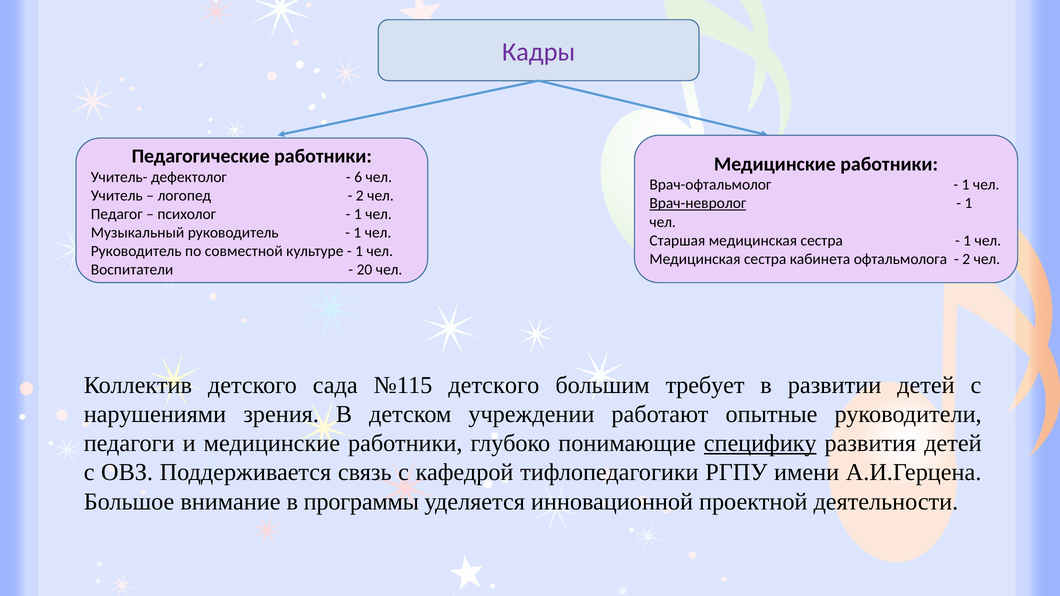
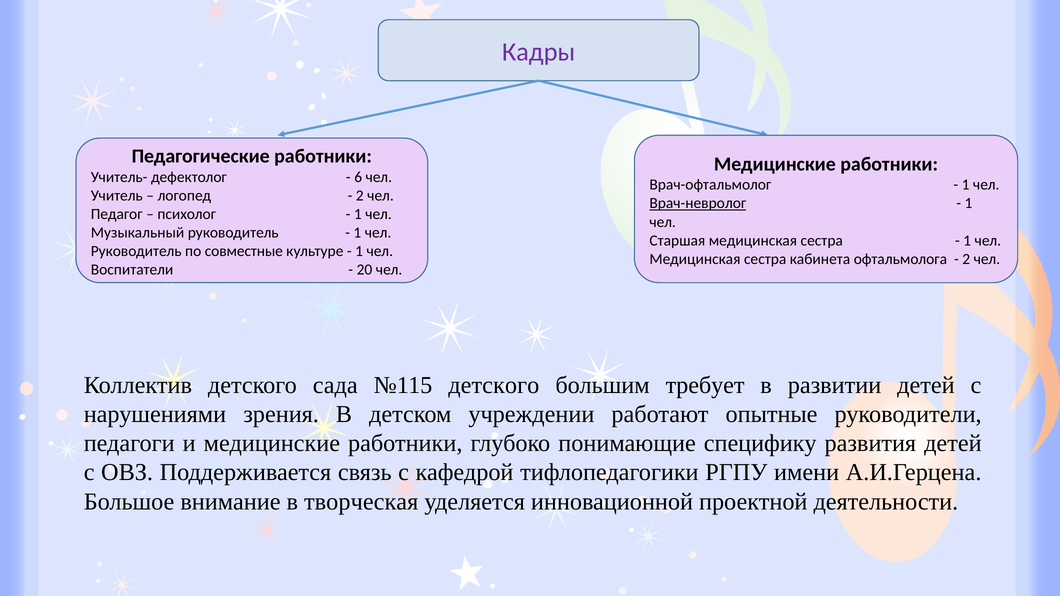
совместной: совместной -> совместные (244, 251)
специфику underline: present -> none (760, 444)
программы: программы -> творческая (361, 502)
